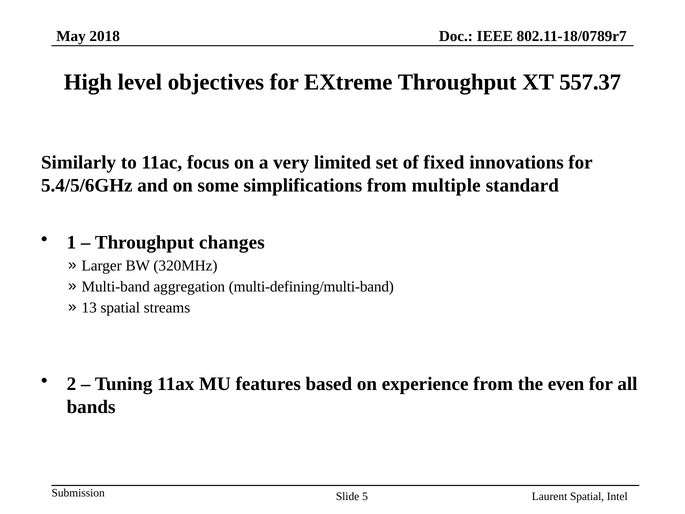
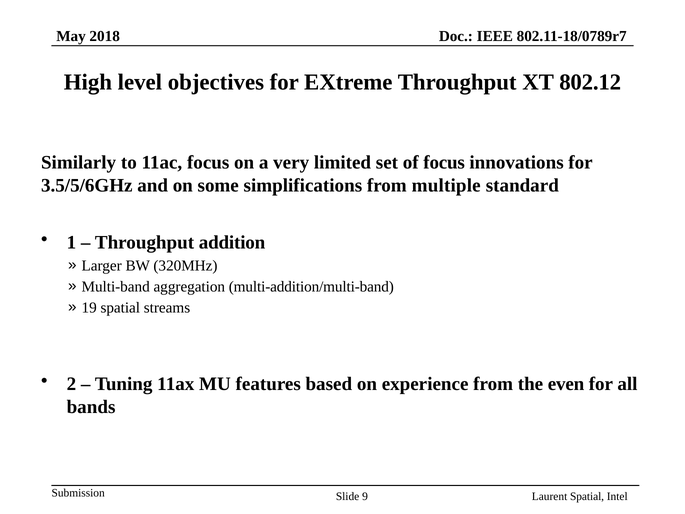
557.37: 557.37 -> 802.12 (590, 82)
of fixed: fixed -> focus (444, 162)
5.4/5/6GHz: 5.4/5/6GHz -> 3.5/5/6GHz (87, 185)
changes: changes -> addition (232, 242)
multi-defining/multi-band: multi-defining/multi-band -> multi-addition/multi-band (311, 287)
13: 13 -> 19 (89, 308)
5: 5 -> 9 (365, 496)
